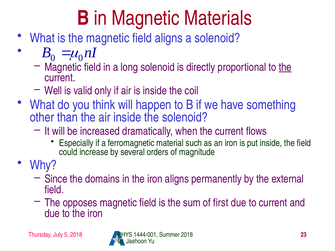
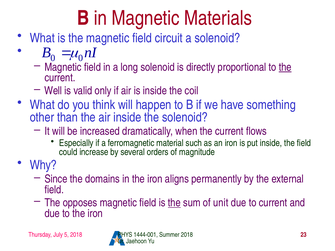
field aligns: aligns -> circuit (169, 38)
the underline: none -> present (174, 203)
first: first -> unit (221, 203)
